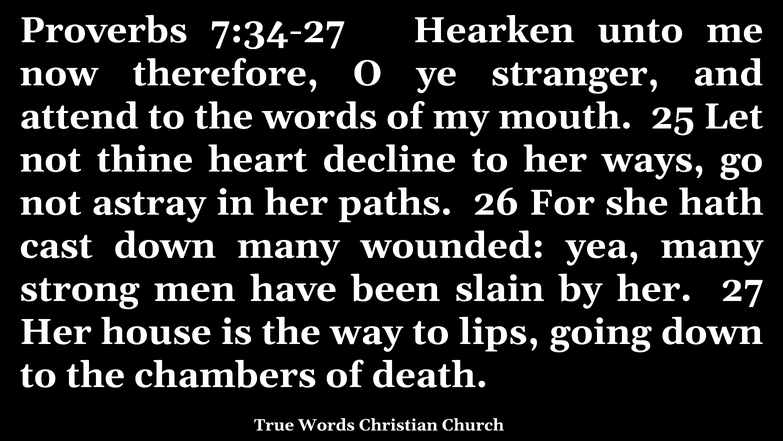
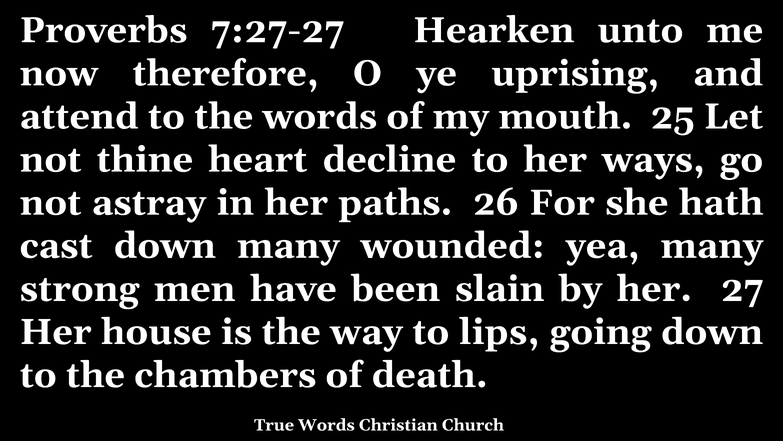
7:34-27: 7:34-27 -> 7:27-27 (277, 30)
stranger: stranger -> uprising (575, 73)
